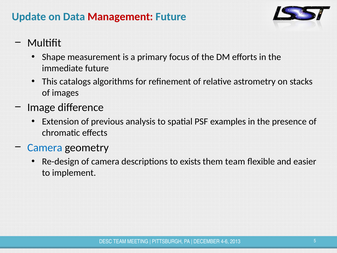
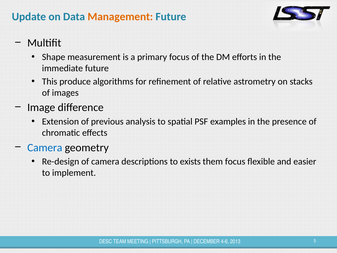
Management colour: red -> orange (120, 17)
catalogs: catalogs -> produce (75, 81)
them team: team -> focus (235, 161)
